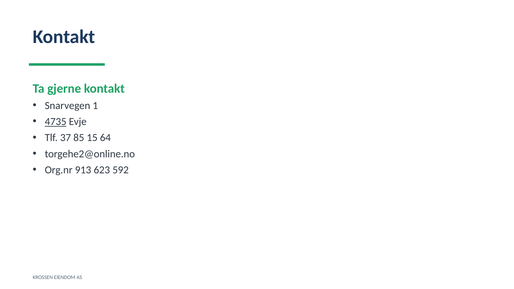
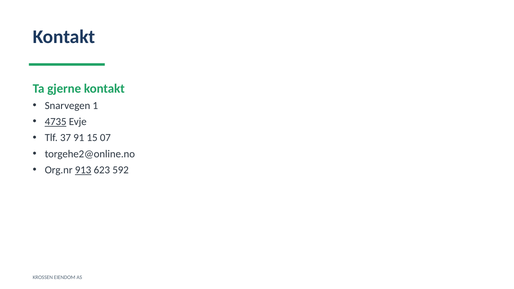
85: 85 -> 91 (79, 138)
64: 64 -> 07 (105, 138)
913 underline: none -> present (83, 170)
